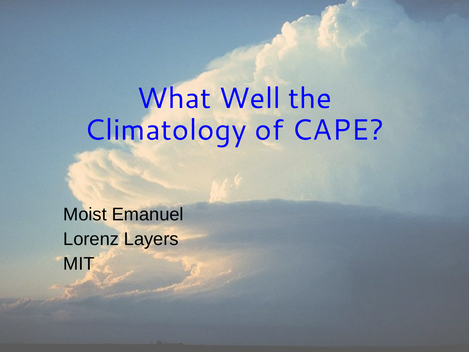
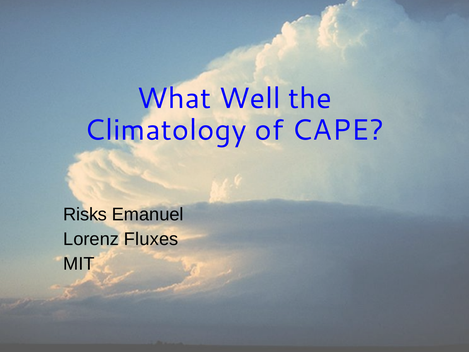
Moist: Moist -> Risks (85, 214)
Layers: Layers -> Fluxes (151, 239)
